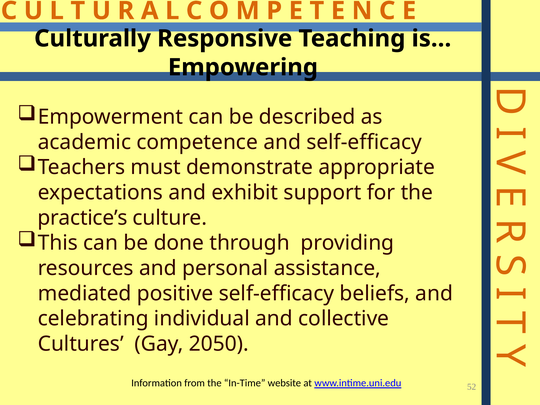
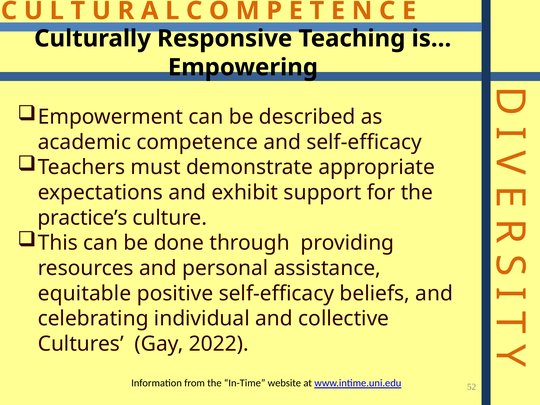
mediated: mediated -> equitable (85, 293)
2050: 2050 -> 2022 (219, 344)
